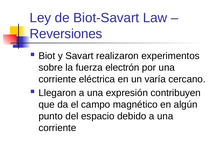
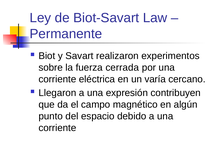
Reversiones: Reversiones -> Permanente (66, 34)
electrón: electrón -> cerrada (122, 67)
